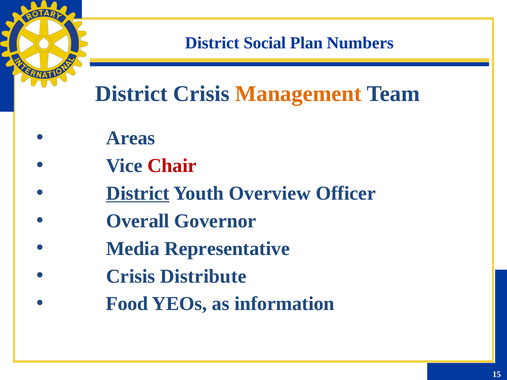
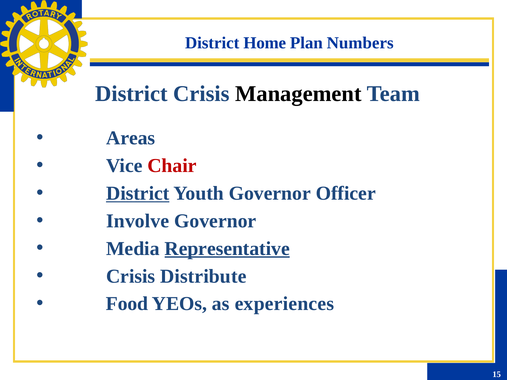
Social: Social -> Home (265, 43)
Management colour: orange -> black (298, 94)
Youth Overview: Overview -> Governor (270, 193)
Overall: Overall -> Involve (138, 221)
Representative underline: none -> present (227, 249)
information: information -> experiences (284, 304)
